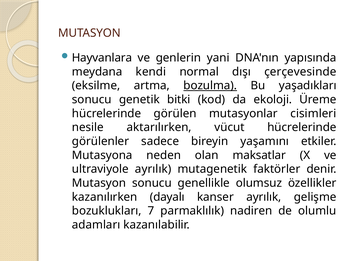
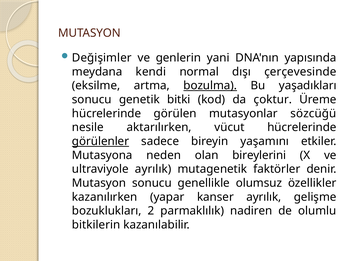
Hayvanlara: Hayvanlara -> Değişimler (102, 58)
ekoloji: ekoloji -> çoktur (273, 100)
cisimleri: cisimleri -> sözcüğü (313, 113)
görülenler underline: none -> present (101, 141)
maksatlar: maksatlar -> bireylerini (259, 155)
dayalı: dayalı -> yapar (167, 197)
7: 7 -> 2 (151, 211)
adamları: adamları -> bitkilerin (96, 225)
